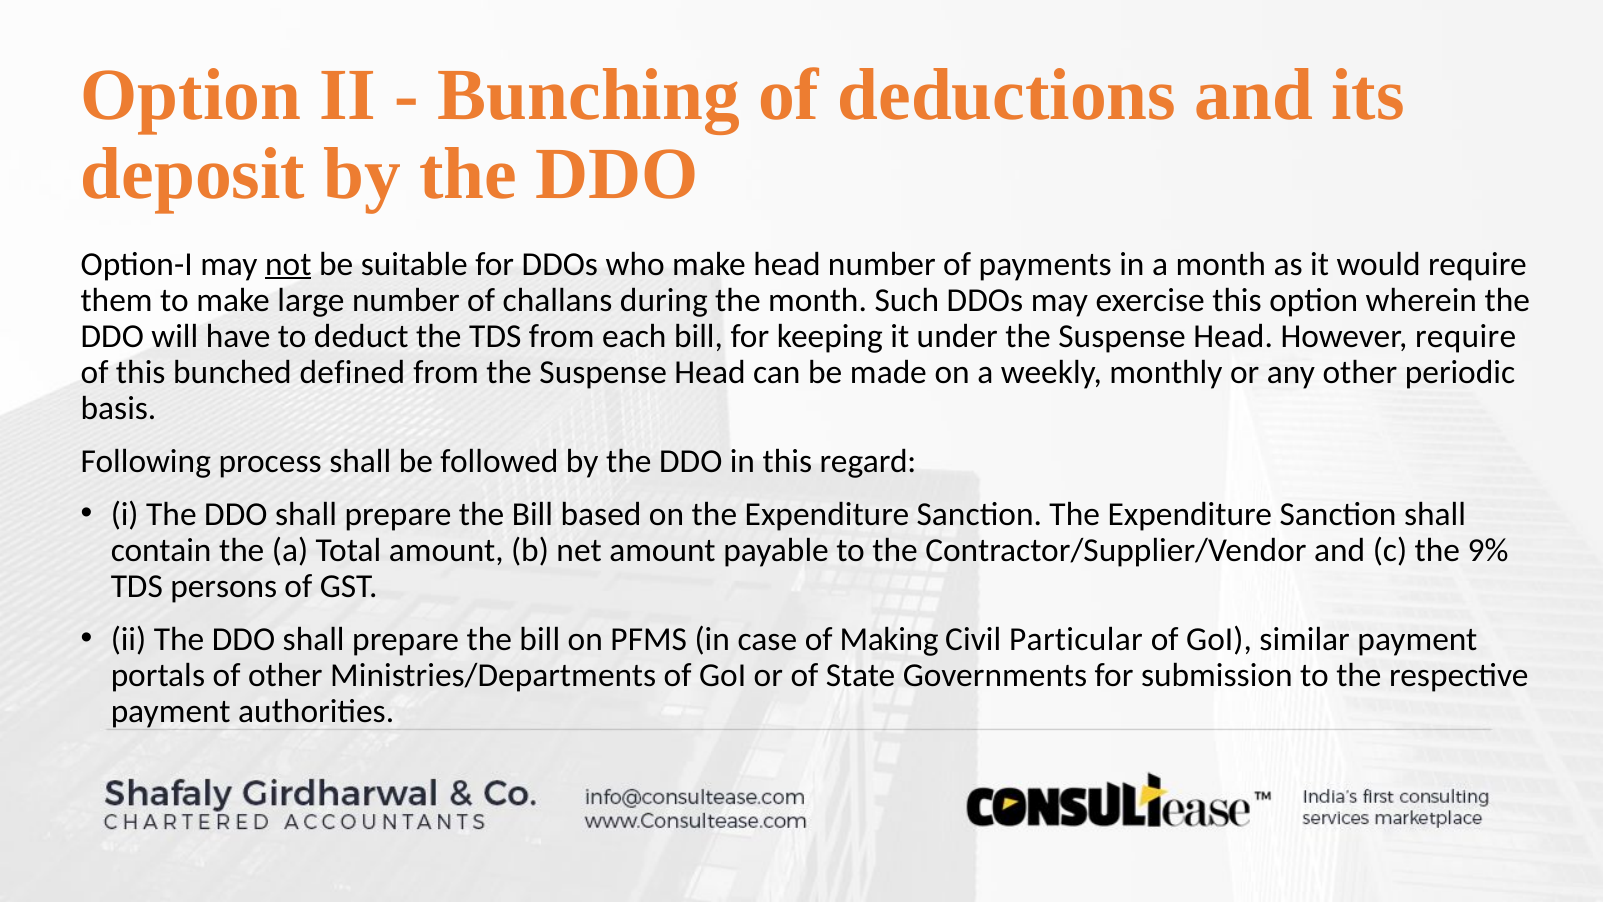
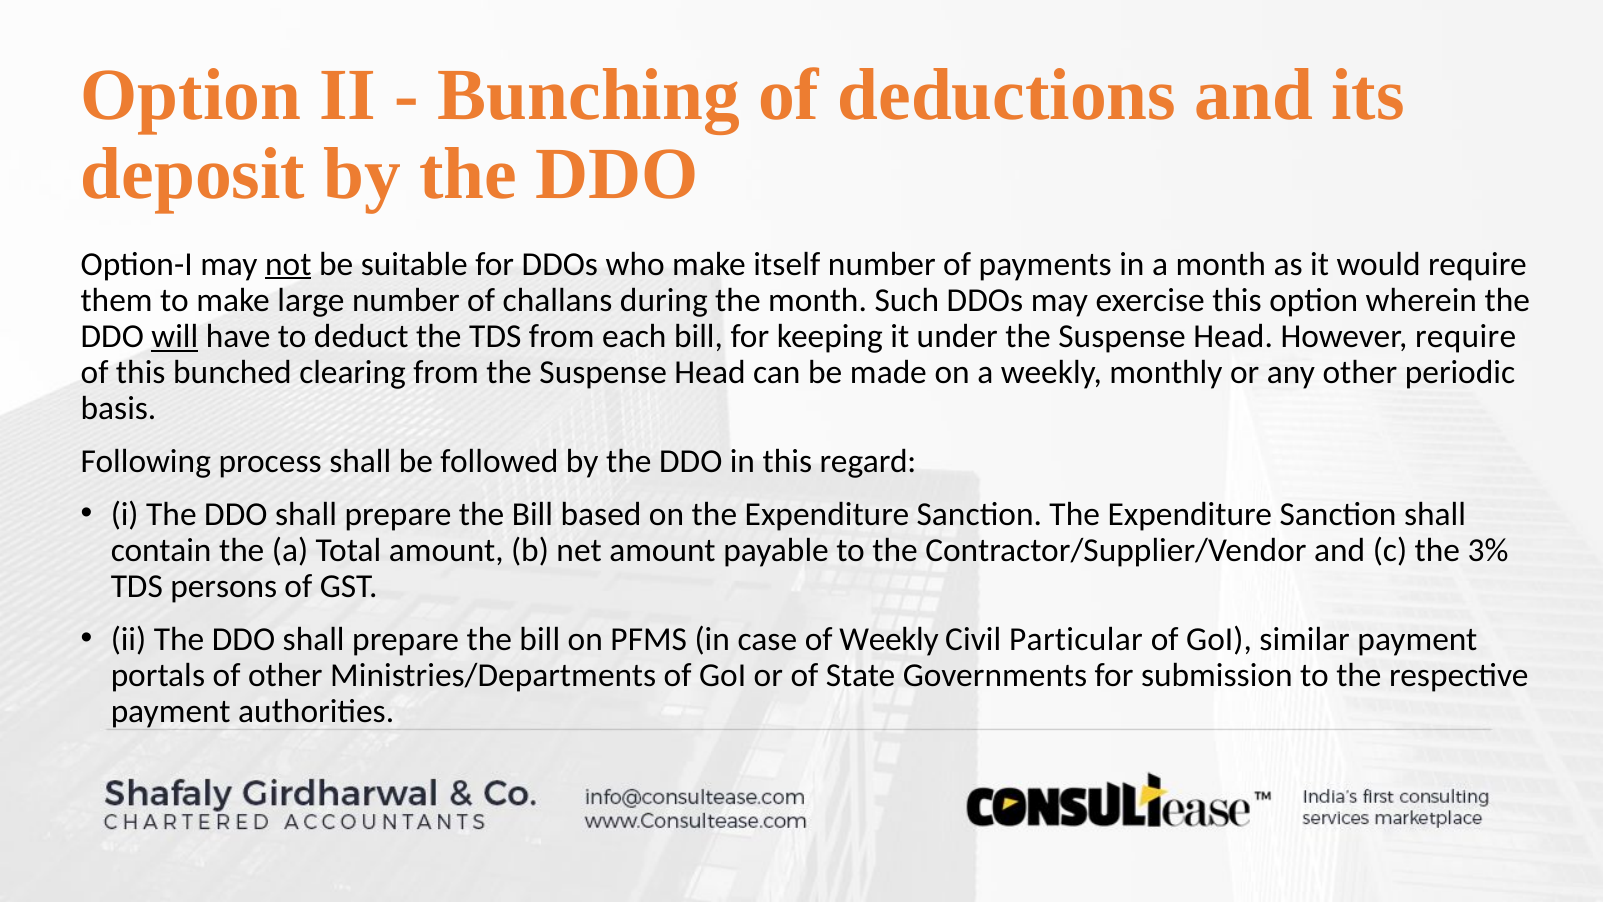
make head: head -> itself (787, 264)
will underline: none -> present (175, 336)
defined: defined -> clearing (353, 372)
9%: 9% -> 3% (1488, 550)
of Making: Making -> Weekly (889, 639)
